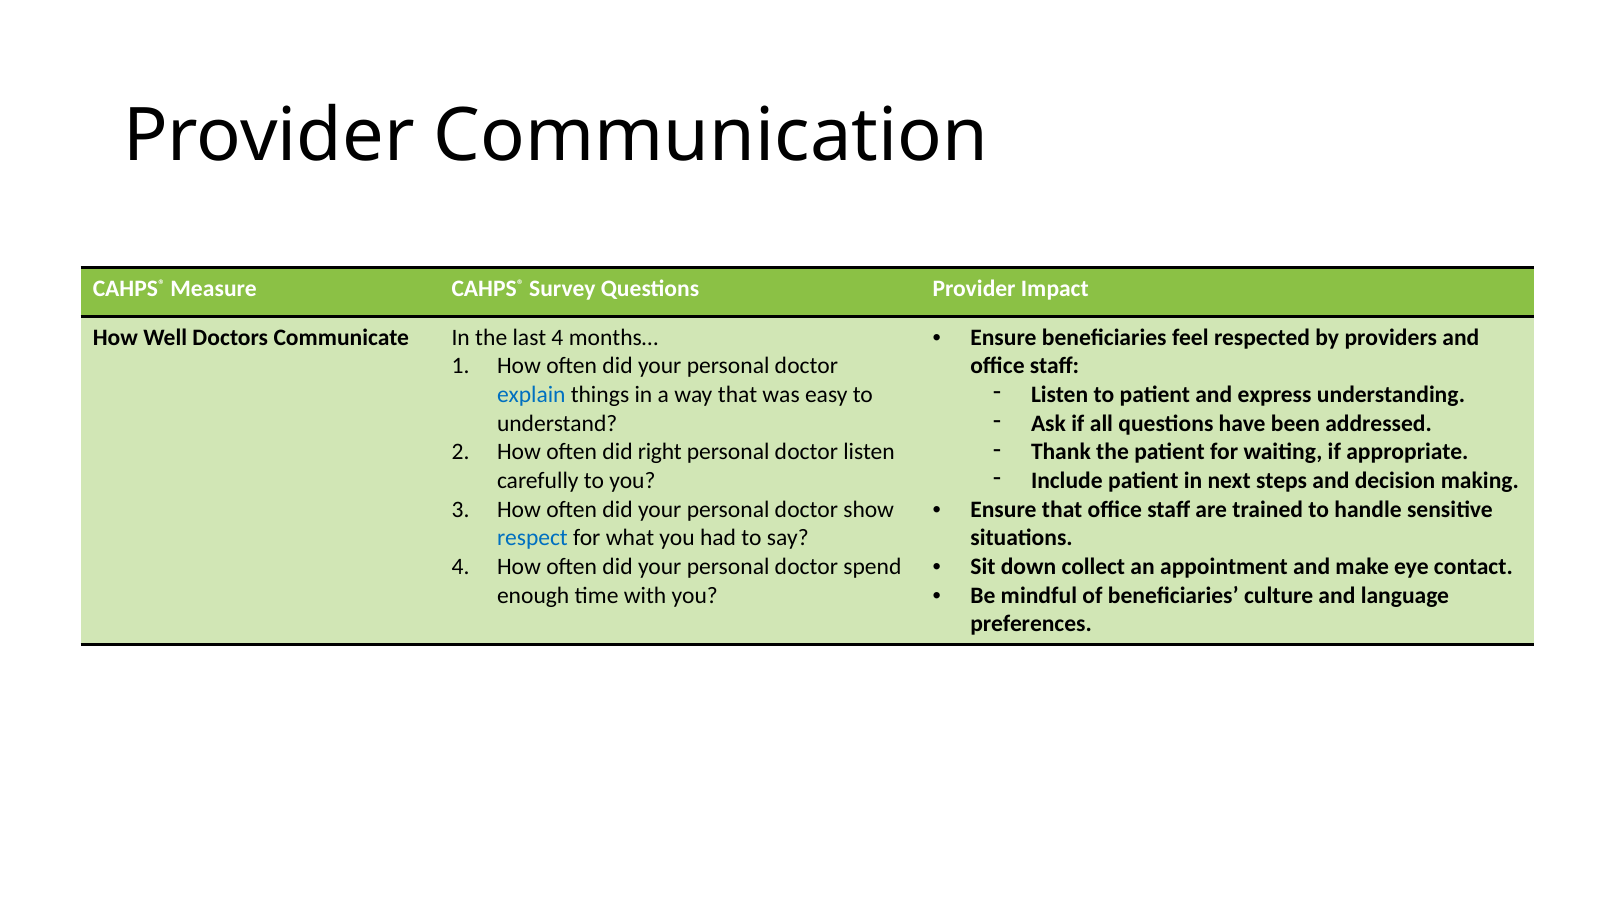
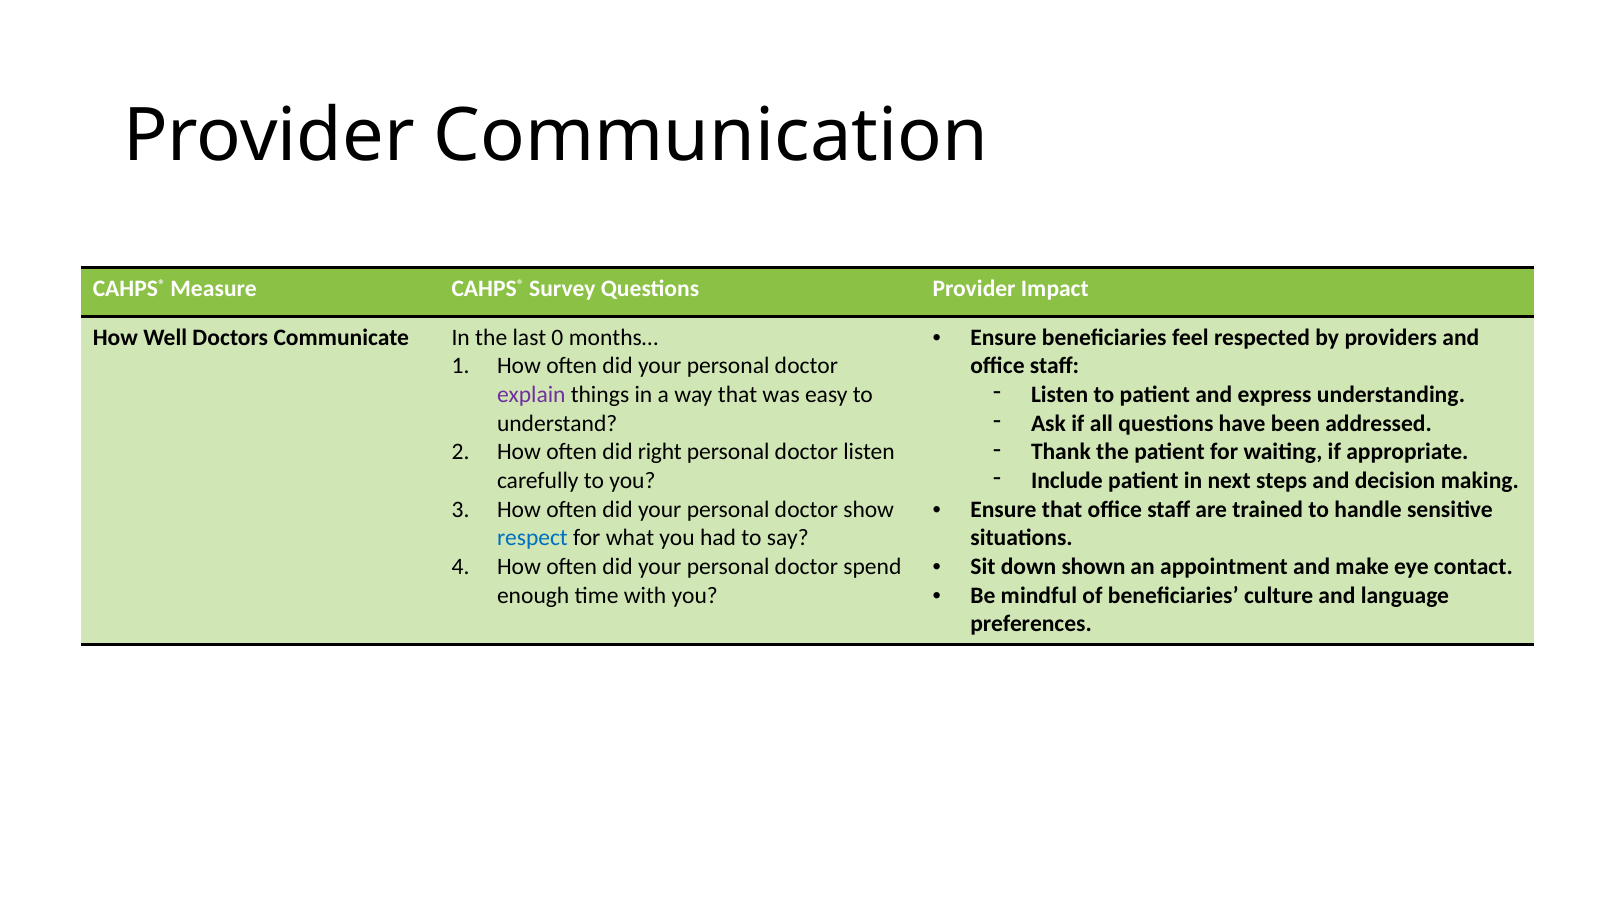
last 4: 4 -> 0 (557, 338)
explain colour: blue -> purple (531, 395)
collect: collect -> shown (1093, 567)
